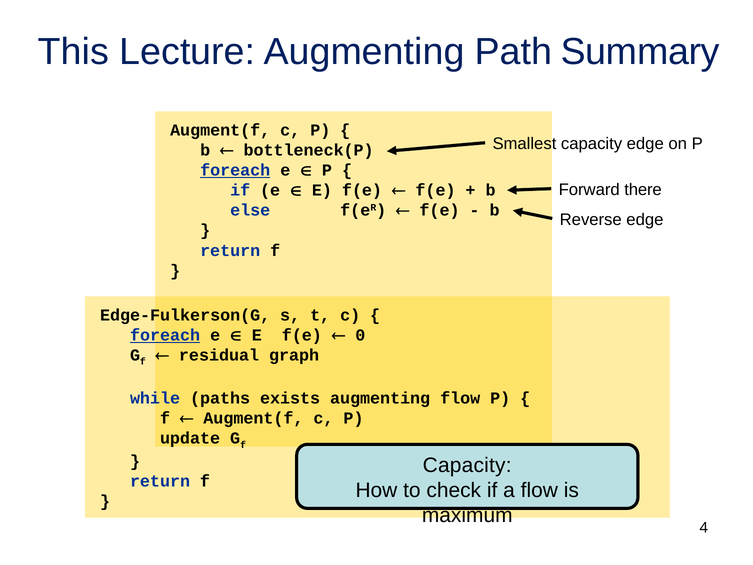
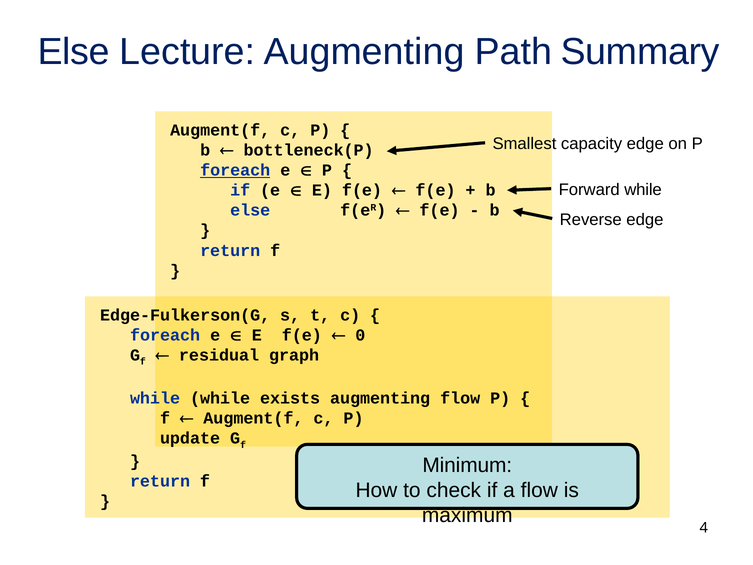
This: This -> Else (74, 52)
Forward there: there -> while (643, 190)
foreach underline: present -> none (165, 335)
while paths: paths -> while (220, 398)
Capacity: Capacity -> Minimum (467, 465)
